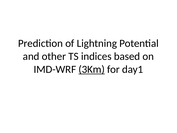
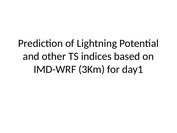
3Km underline: present -> none (92, 69)
